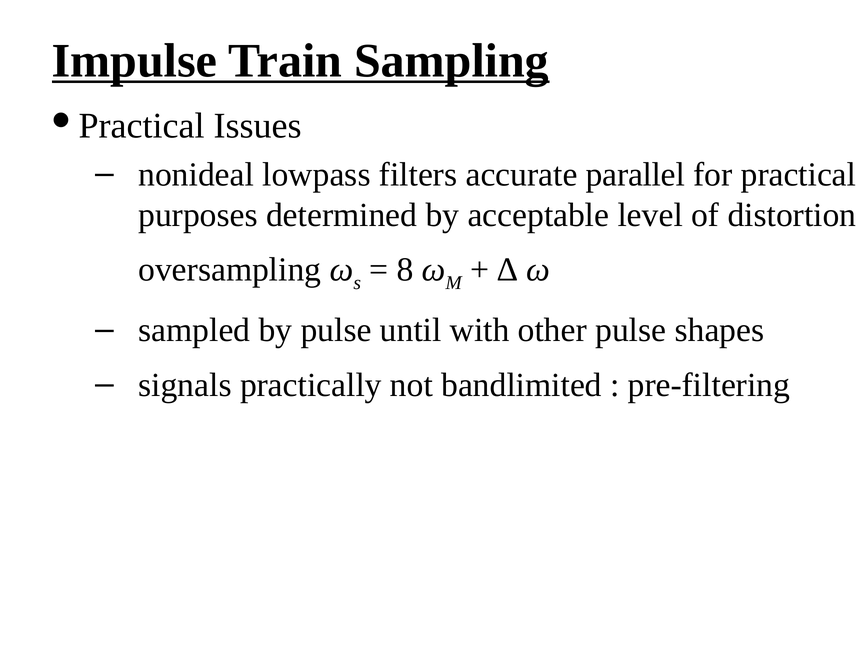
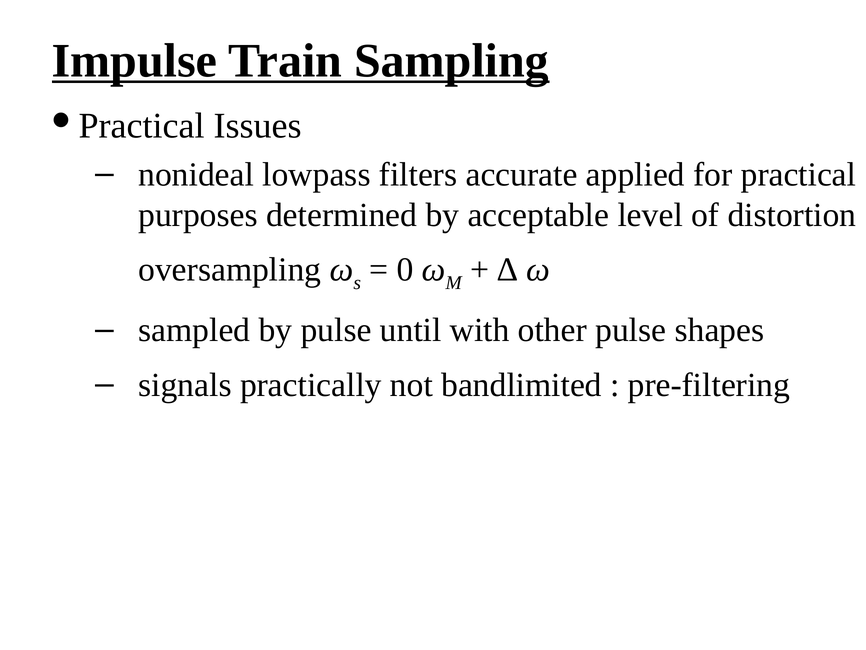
parallel: parallel -> applied (635, 174)
8: 8 -> 0 (405, 270)
